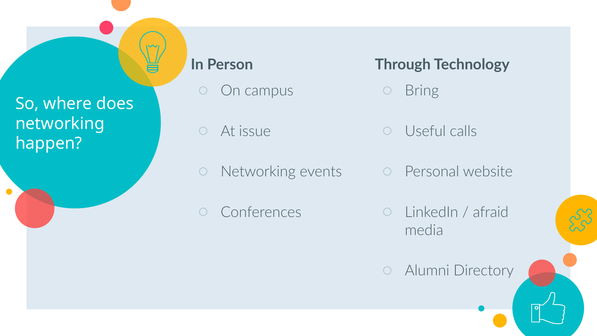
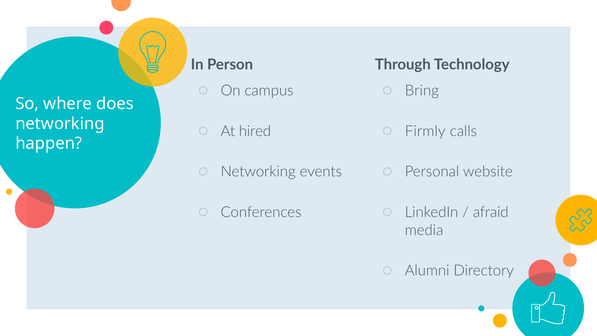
issue: issue -> hired (255, 131)
Useful: Useful -> Firmly (425, 131)
